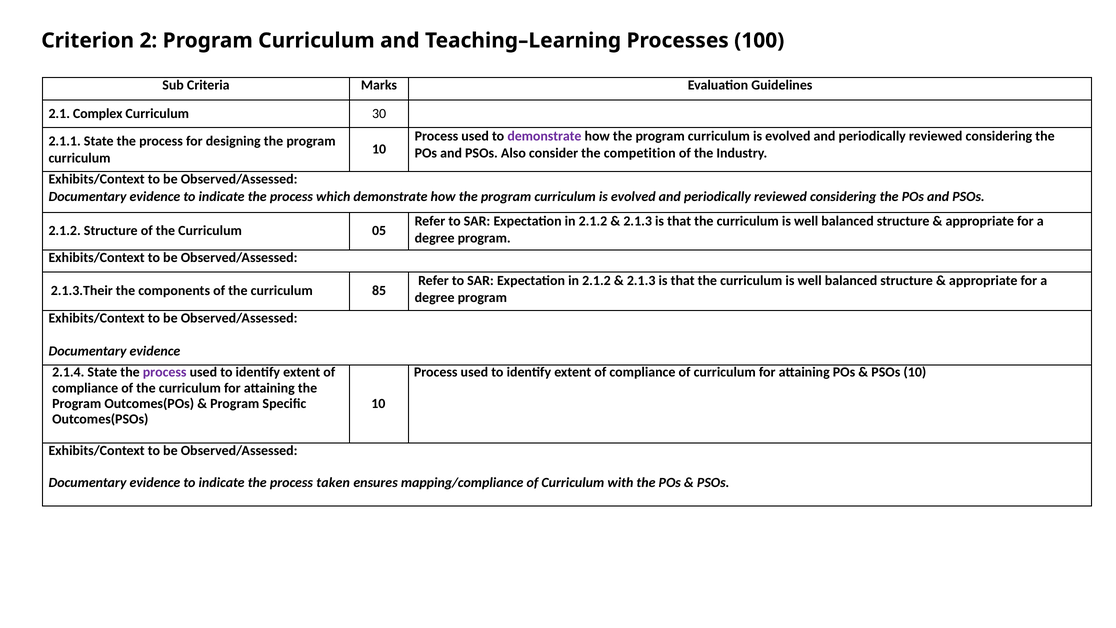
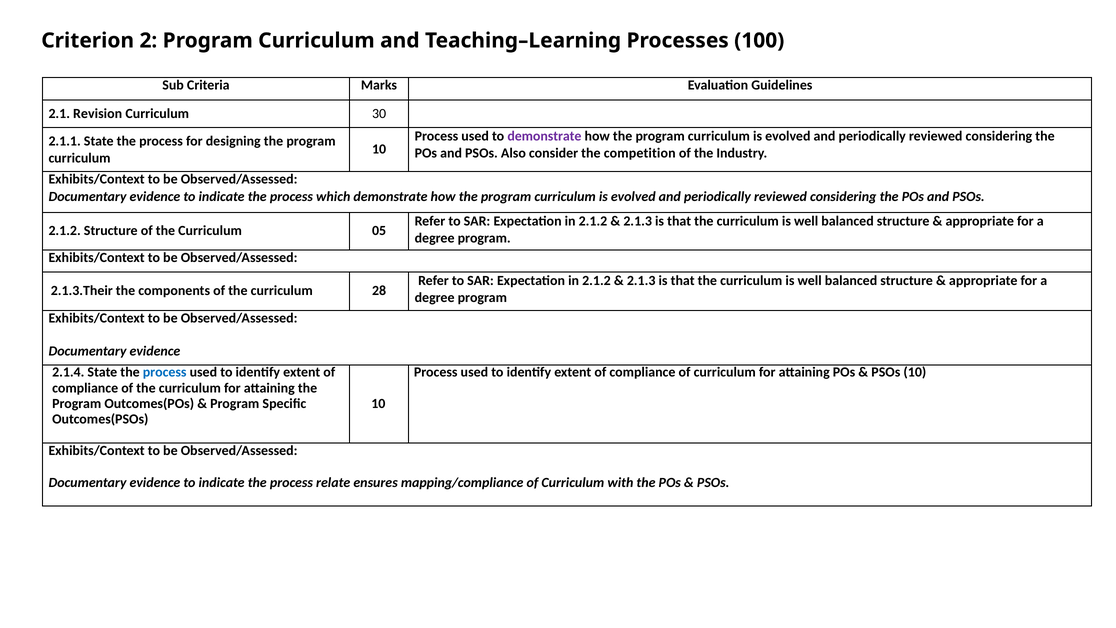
Complex: Complex -> Revision (98, 113)
85: 85 -> 28 (379, 291)
process colour: purple -> blue (165, 372)
taken: taken -> relate (333, 482)
